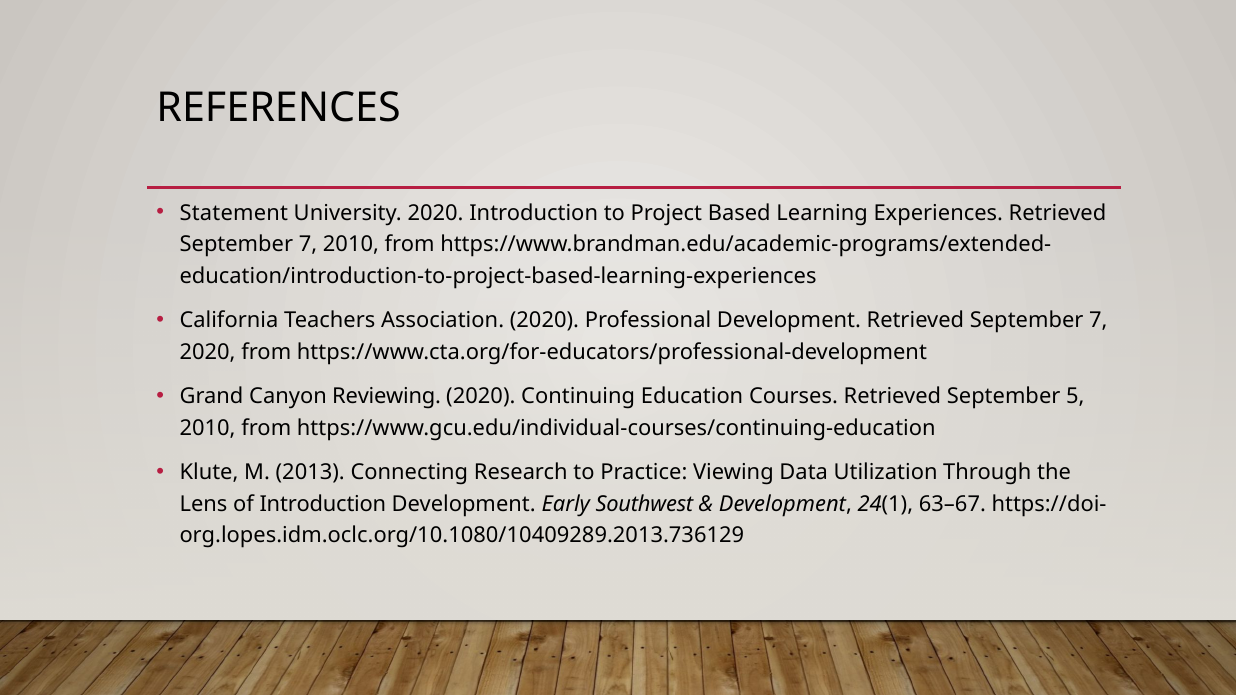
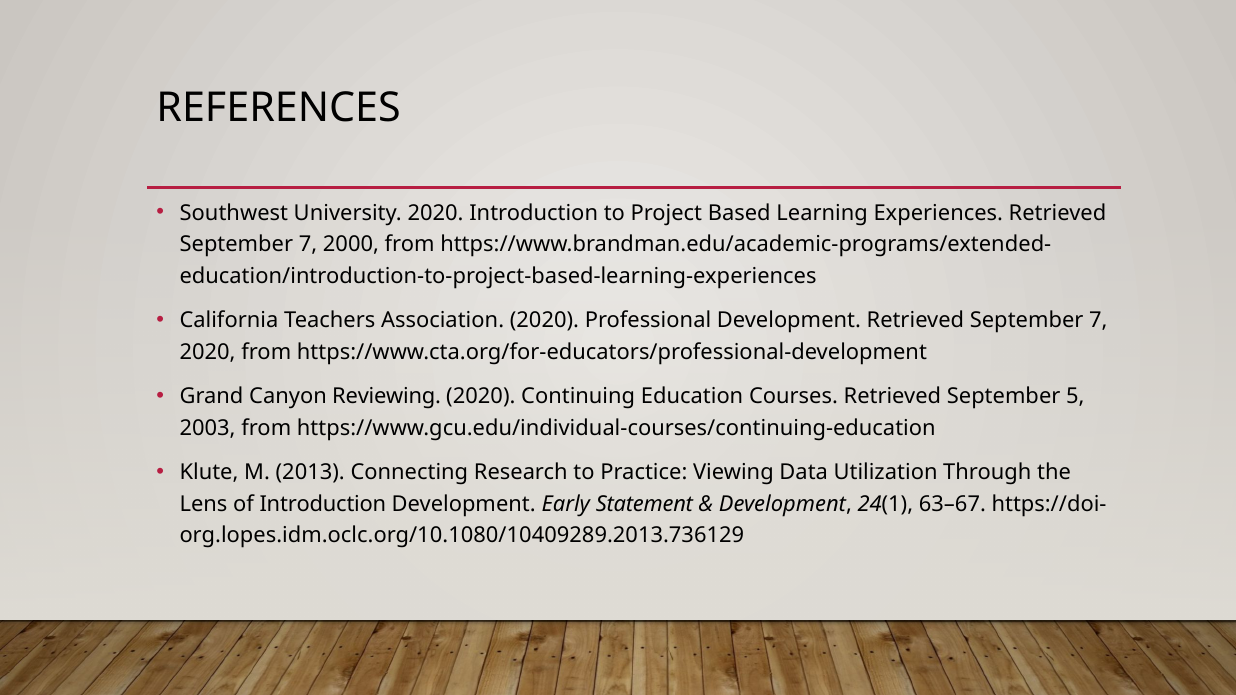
Statement: Statement -> Southwest (234, 213)
7 2010: 2010 -> 2000 (351, 245)
2010: 2010 -> 2003 (208, 428)
Southwest: Southwest -> Statement (644, 504)
